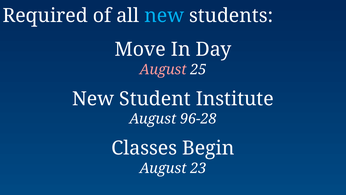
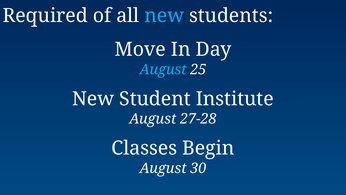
August colour: pink -> light blue (163, 69)
96-28: 96-28 -> 27-28 (198, 119)
23: 23 -> 30 (198, 168)
